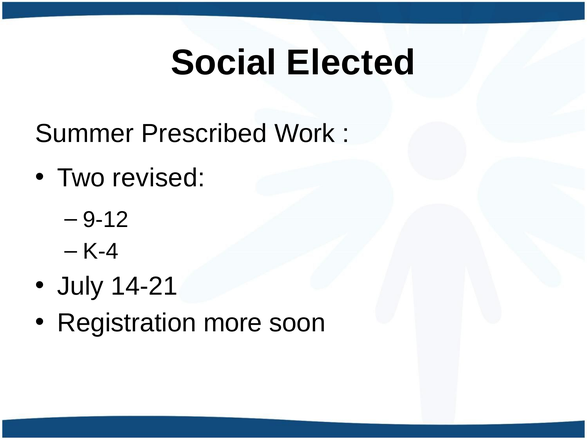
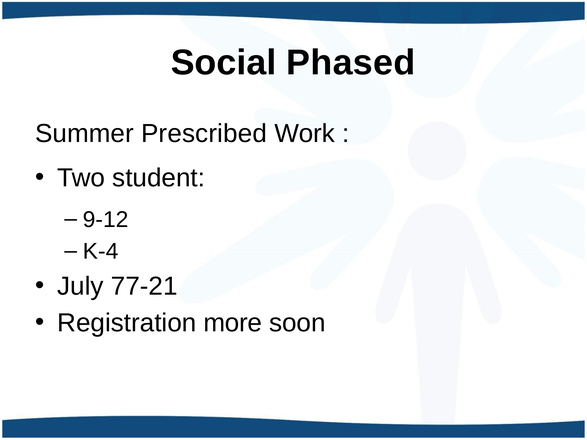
Elected: Elected -> Phased (351, 63)
revised: revised -> student (159, 178)
14-21: 14-21 -> 77-21 (144, 286)
